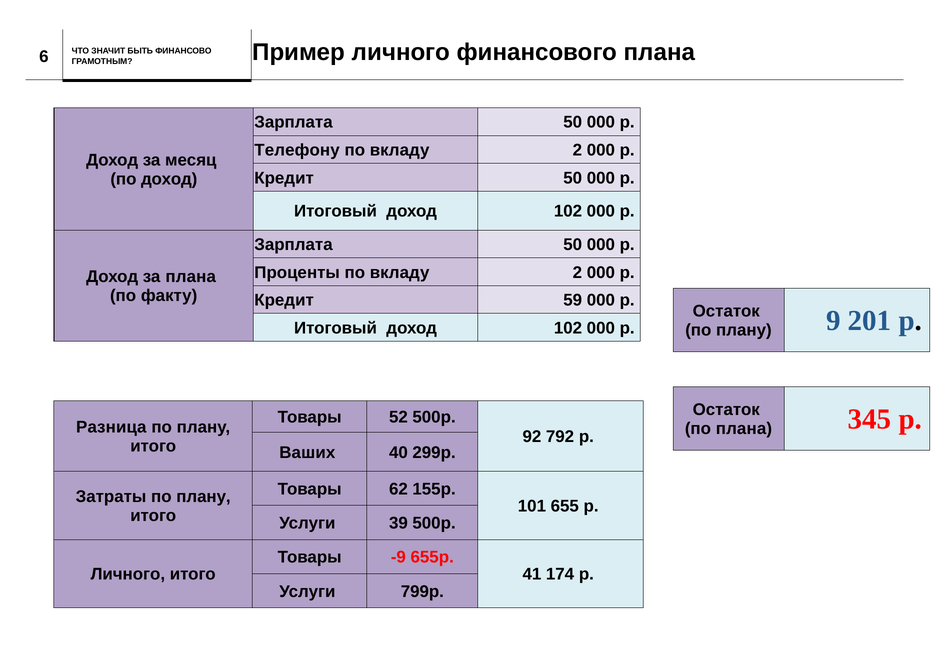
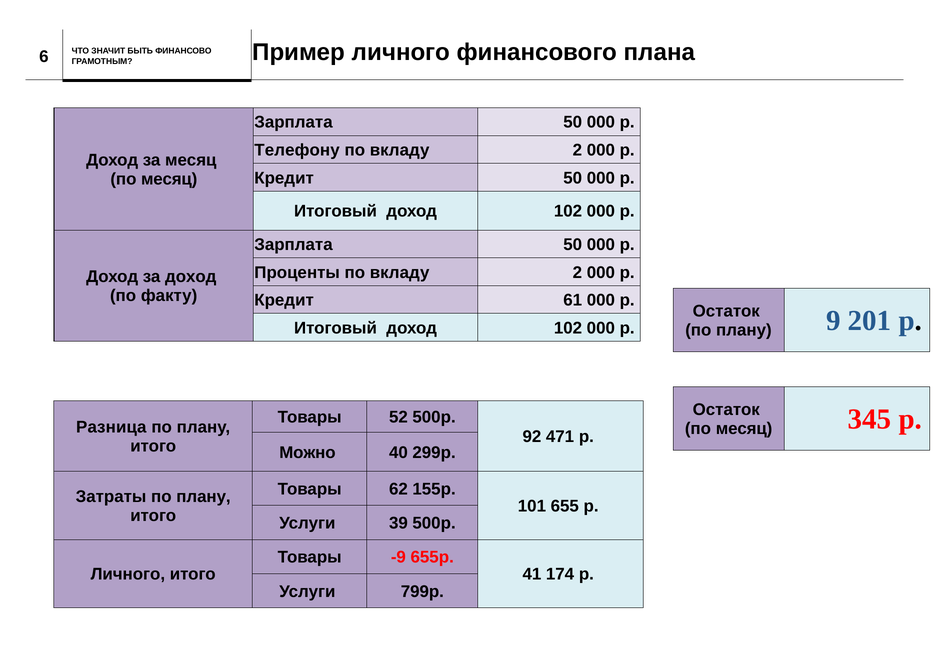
доход: доход -> месяц (169, 179)
за плана: плана -> доход (191, 277)
59: 59 -> 61 (573, 300)
плана: плана -> месяц (744, 428)
792: 792 -> 471 (560, 436)
Ваших: Ваших -> Можно (307, 452)
